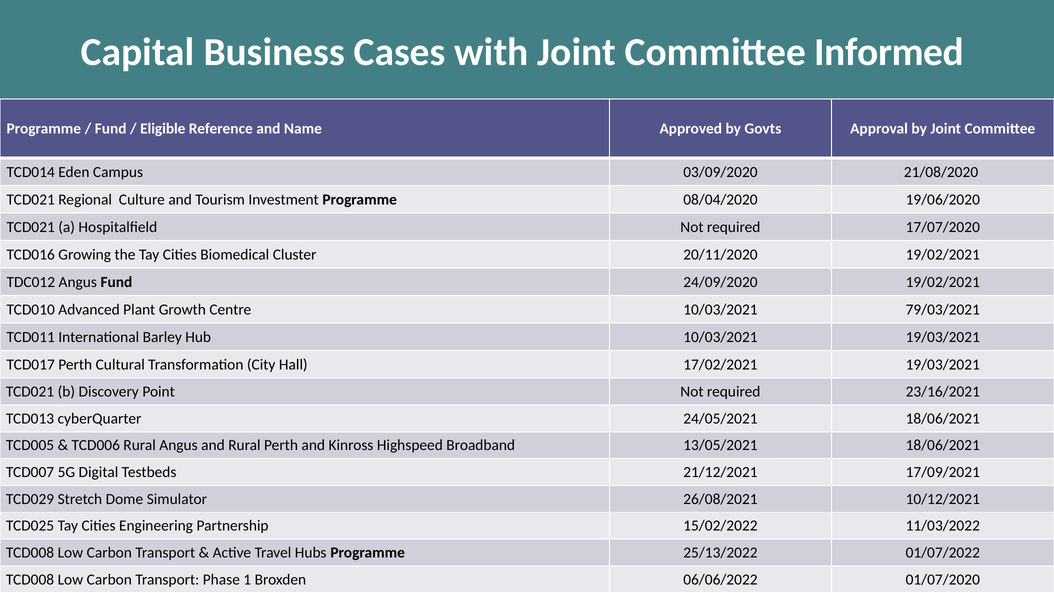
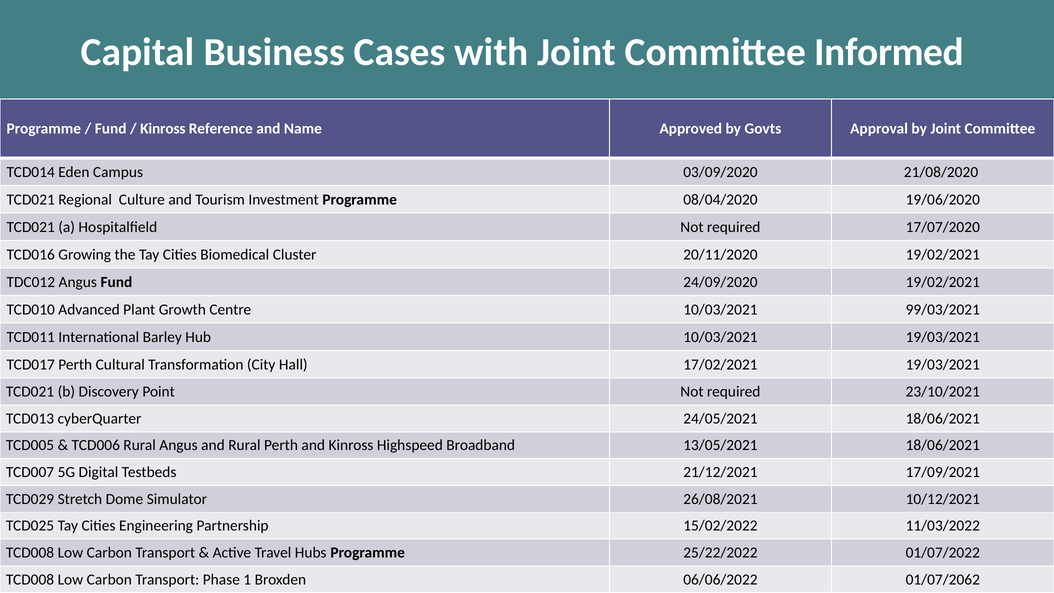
Eligible: Eligible -> Kinross (163, 129)
79/03/2021: 79/03/2021 -> 99/03/2021 (943, 310)
23/16/2021: 23/16/2021 -> 23/10/2021 (943, 392)
25/13/2022: 25/13/2022 -> 25/22/2022 (720, 553)
01/07/2020: 01/07/2020 -> 01/07/2062 (943, 579)
